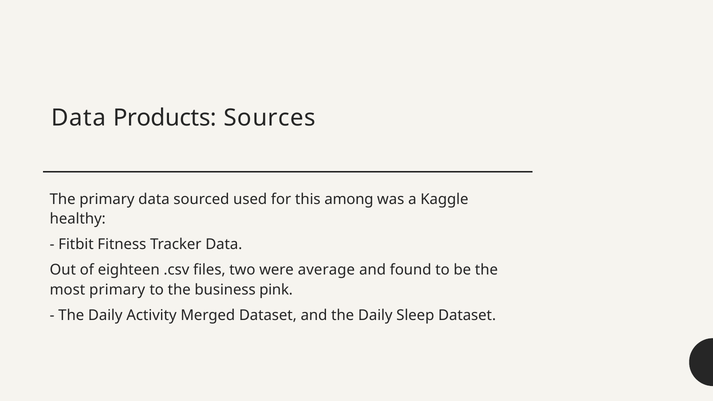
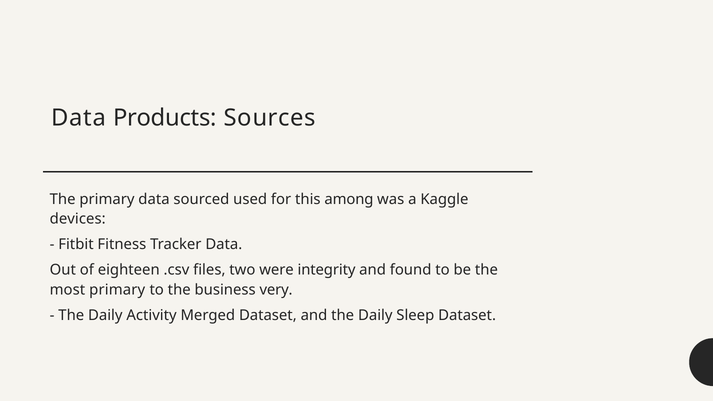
healthy: healthy -> devices (78, 219)
average: average -> integrity (327, 270)
pink: pink -> very (276, 290)
